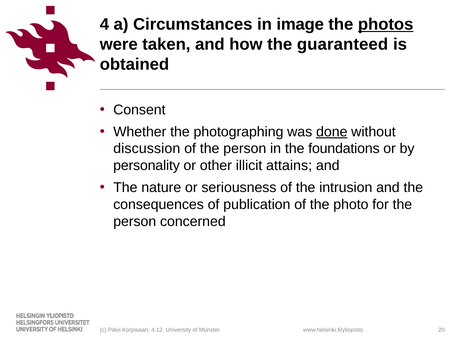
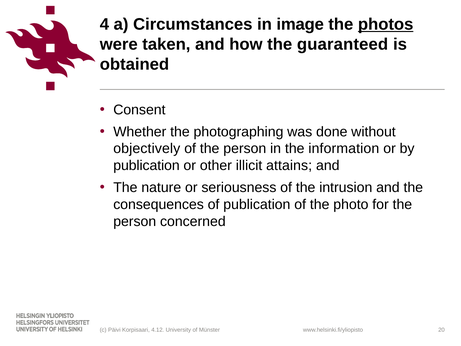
done underline: present -> none (332, 132)
discussion: discussion -> objectively (147, 149)
foundations: foundations -> information (344, 149)
personality: personality -> publication (146, 165)
